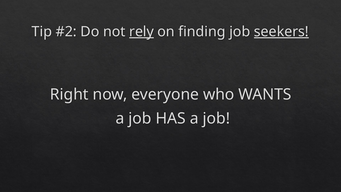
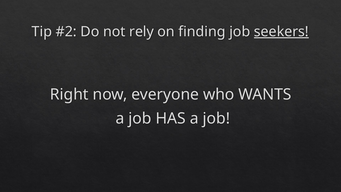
rely underline: present -> none (142, 32)
